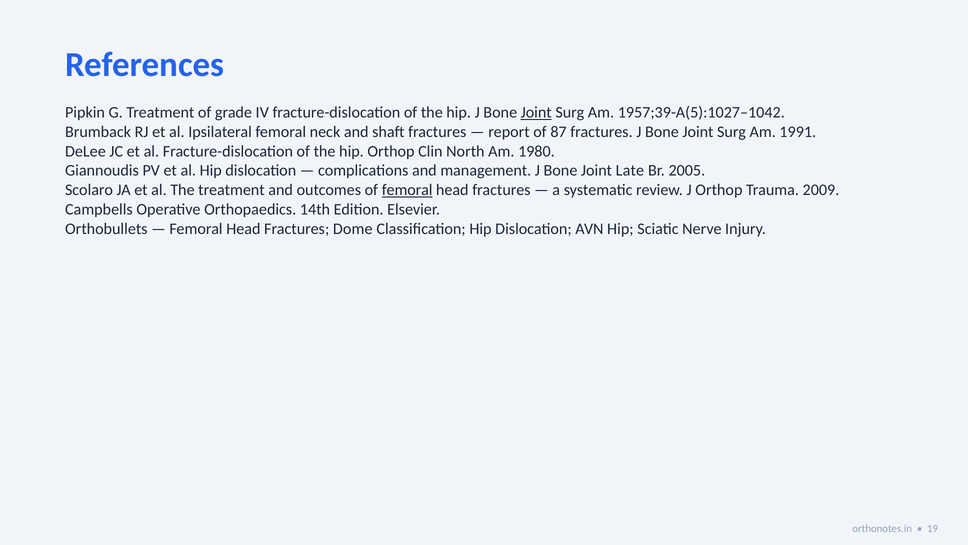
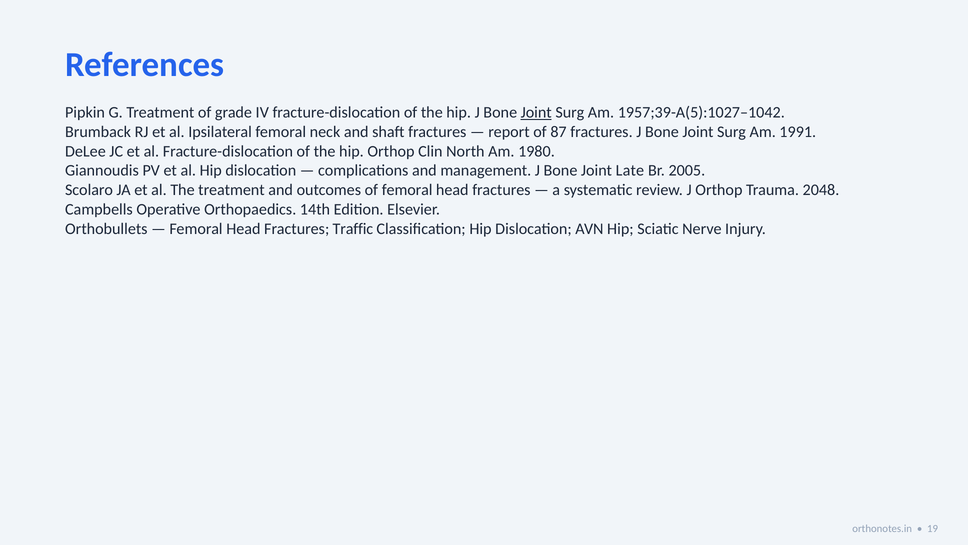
femoral underline: present -> none (407, 190)
2009: 2009 -> 2048 (821, 190)
Dome: Dome -> Traffic (353, 229)
